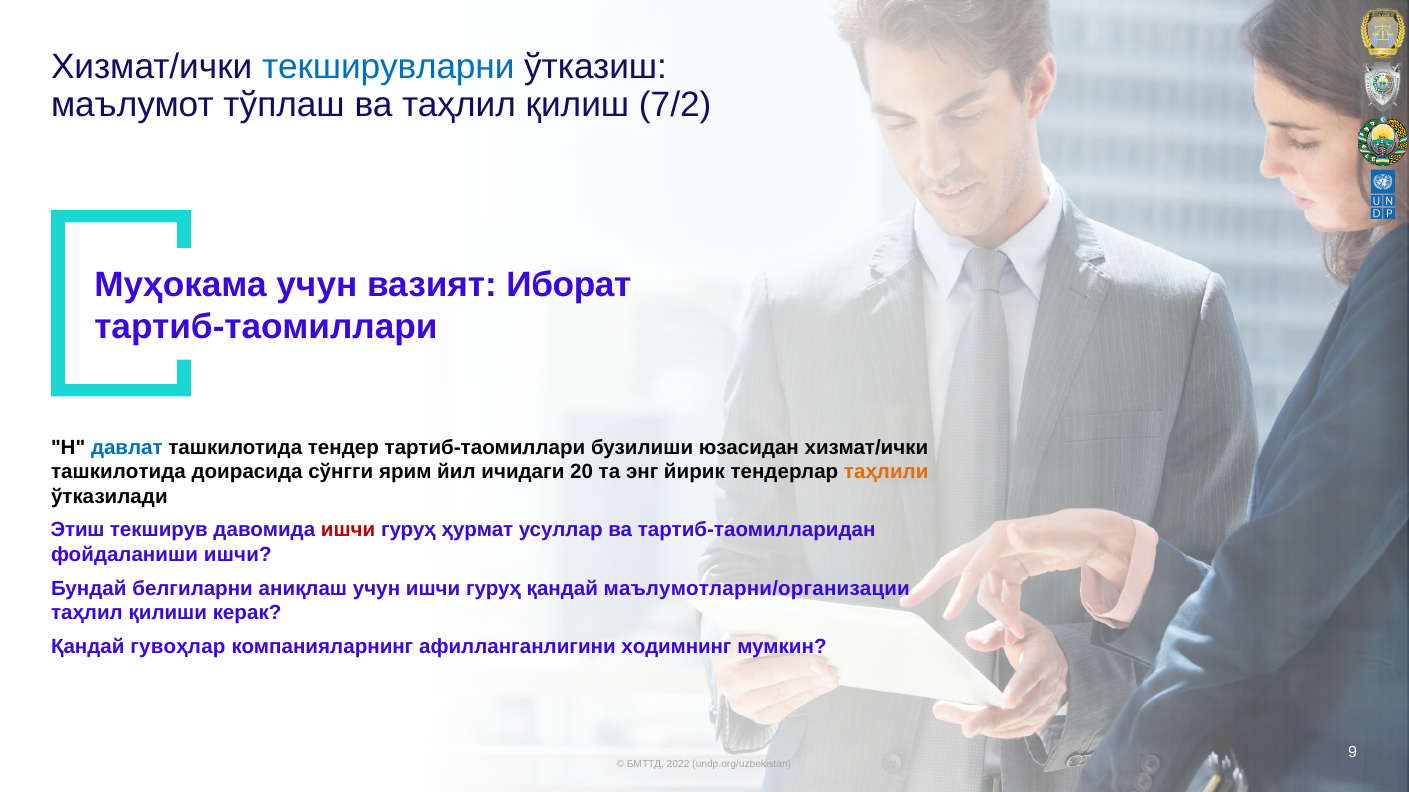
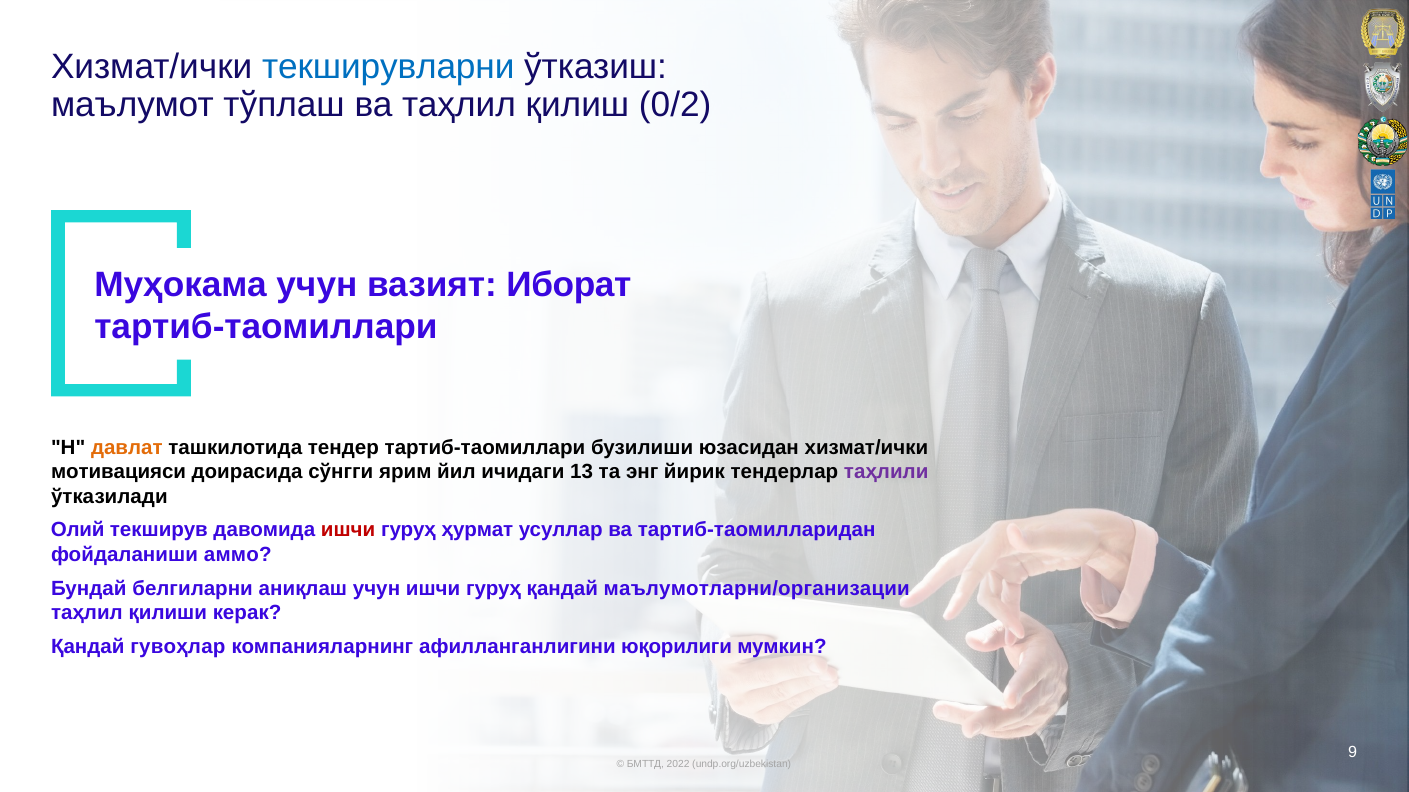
7/2: 7/2 -> 0/2 (675, 105)
давлат colour: blue -> orange (127, 448)
ташкилотида: ташкилотида -> мотивацияси (119, 472)
20: 20 -> 13 (582, 472)
таҳлили colour: orange -> purple (886, 472)
Этиш: Этиш -> Олий (78, 530)
фойдаланиши ишчи: ишчи -> аммо (238, 555)
ходимнинг: ходимнинг -> юқорилиги (677, 647)
